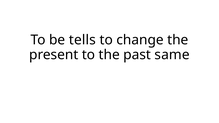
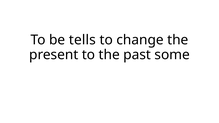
same: same -> some (172, 55)
